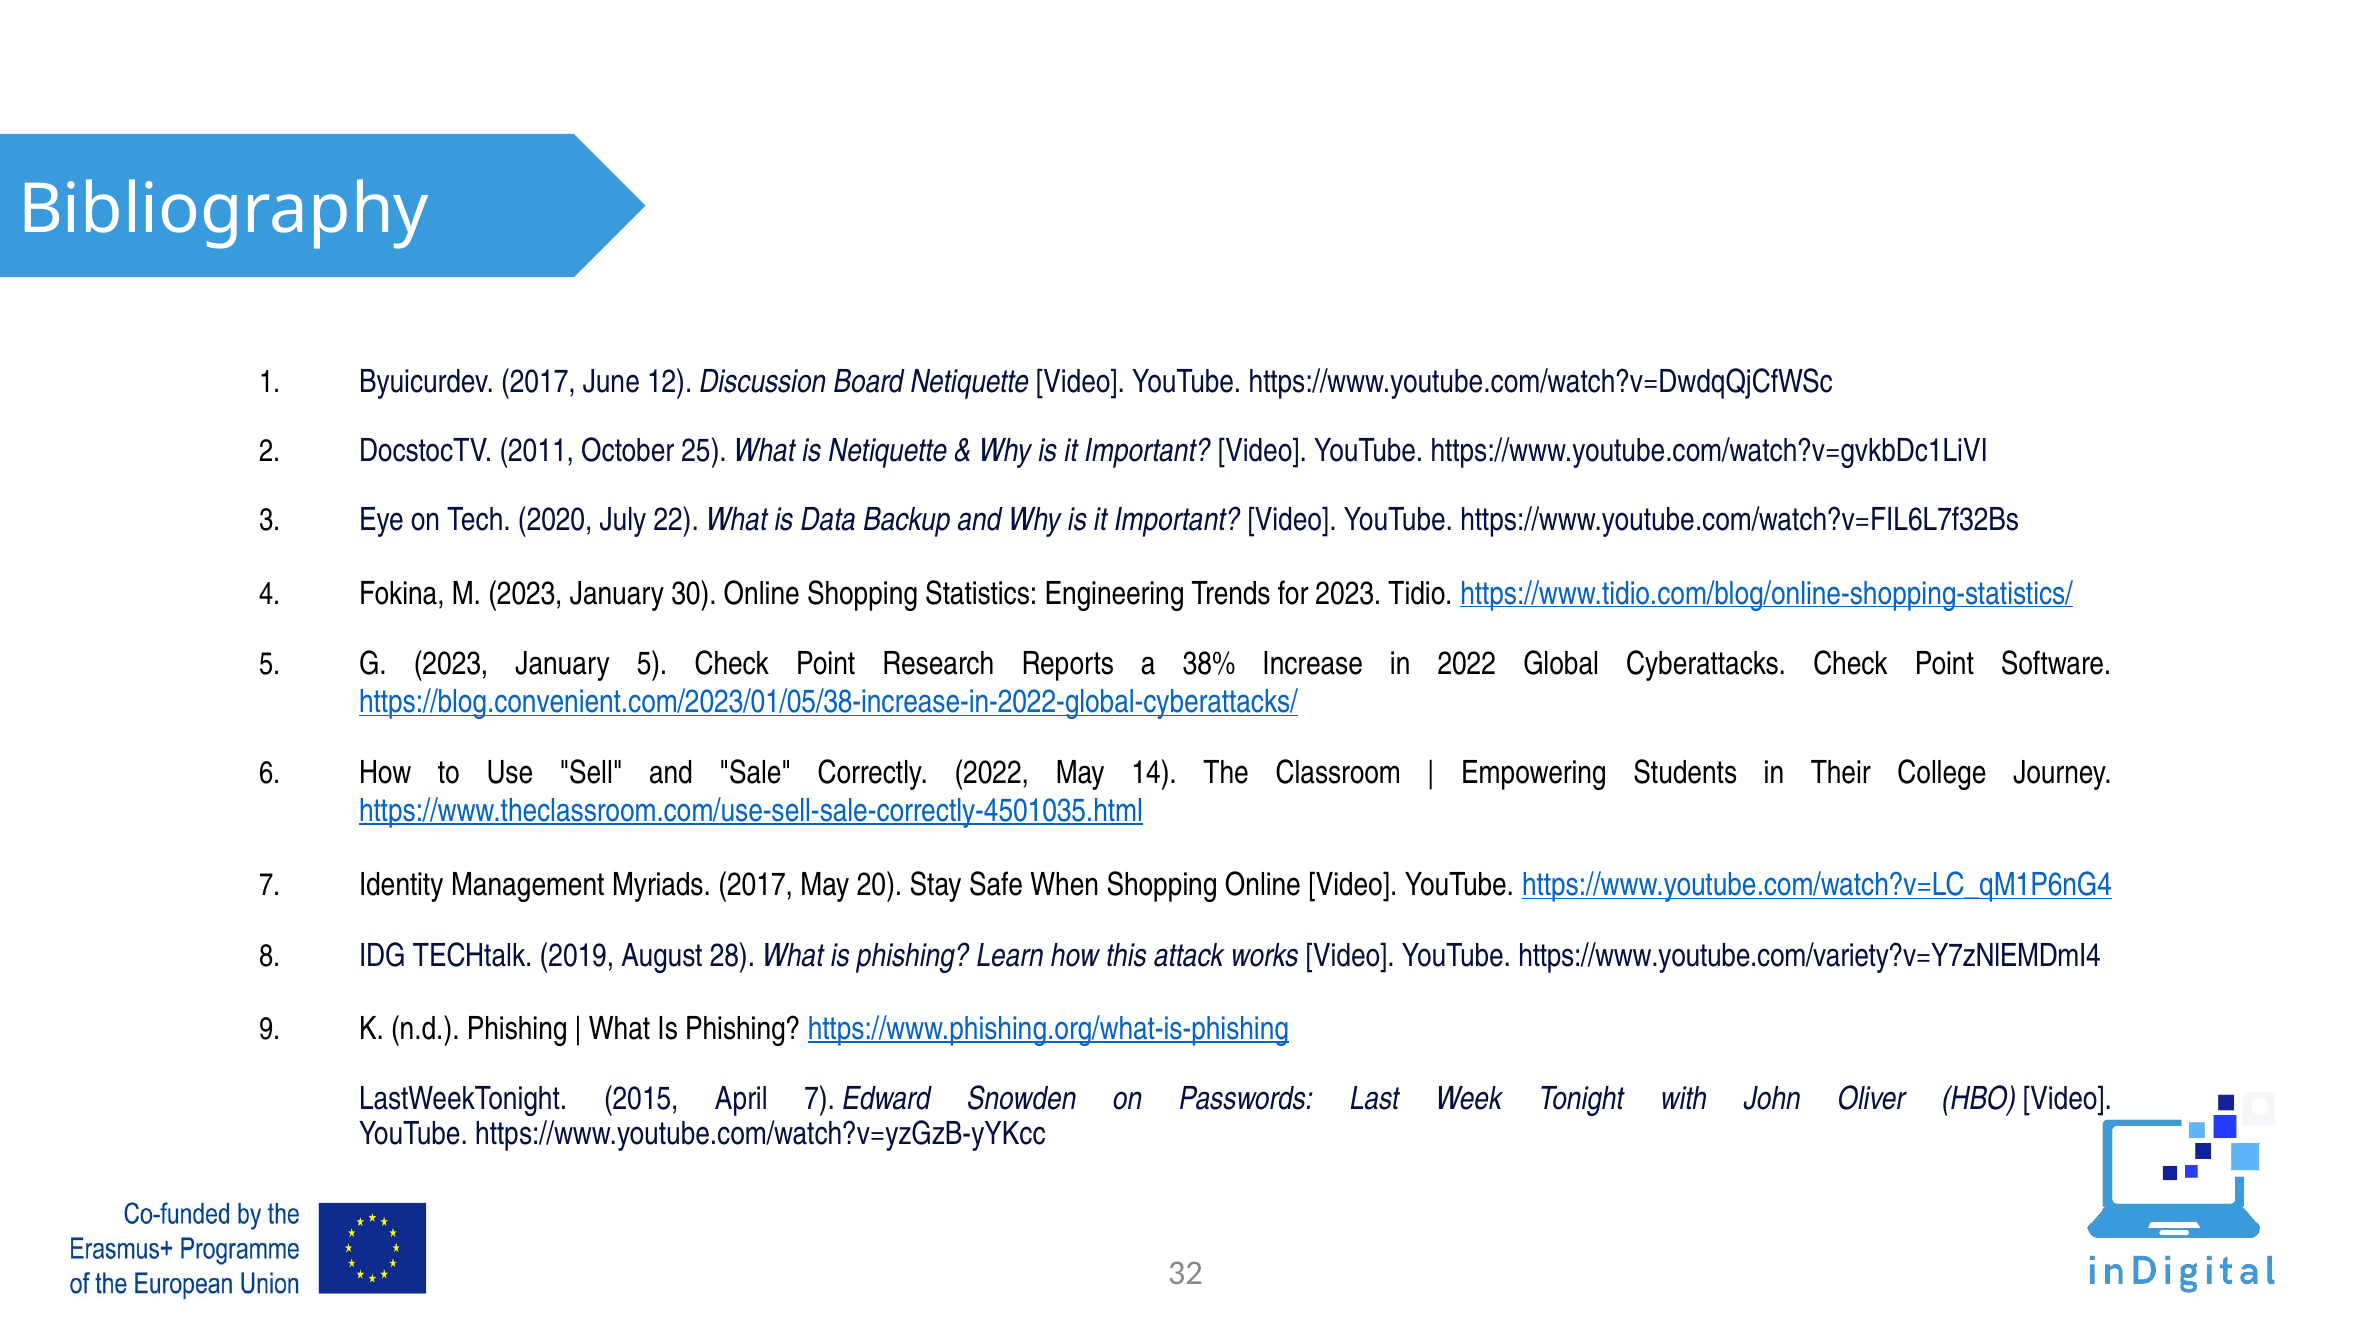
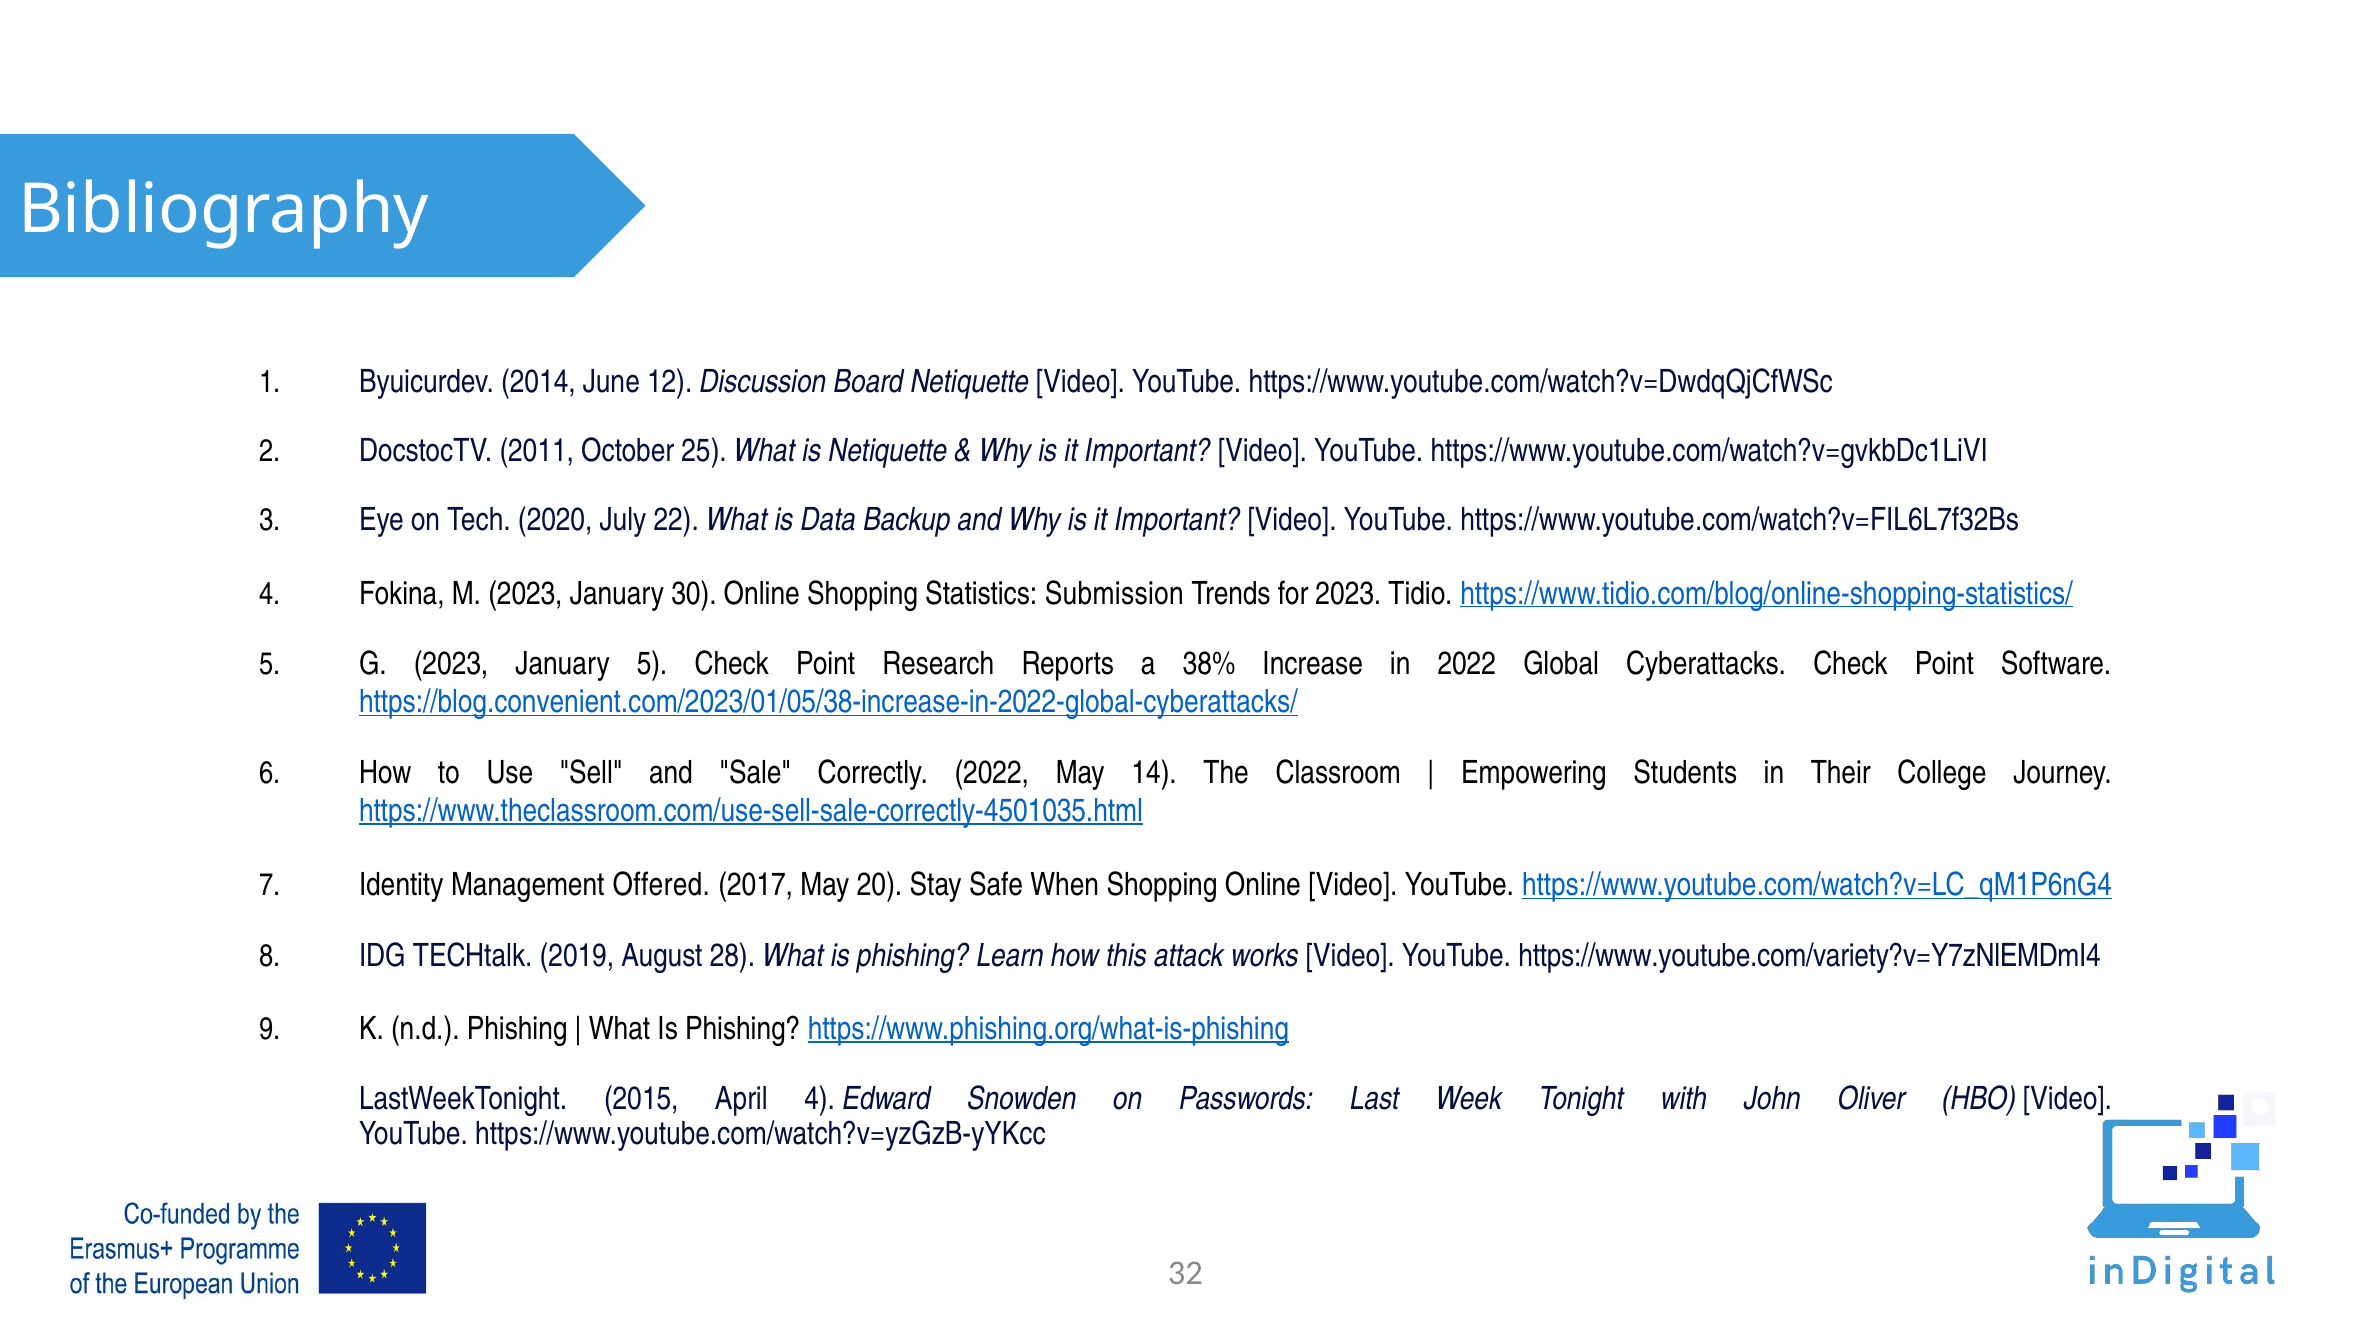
Byuicurdev 2017: 2017 -> 2014 (538, 381)
Engineering: Engineering -> Submission (1114, 593)
Myriads: Myriads -> Offered (661, 885)
April 7: 7 -> 4 (820, 1099)
